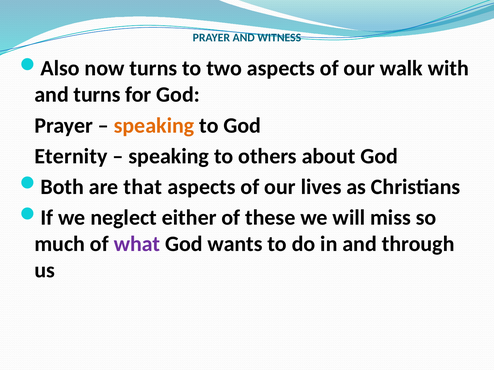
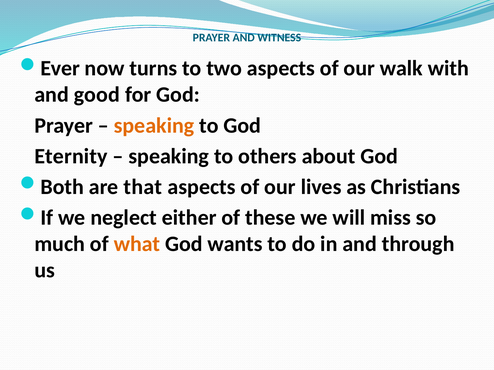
Also: Also -> Ever (60, 68)
and turns: turns -> good (97, 95)
what colour: purple -> orange (137, 244)
